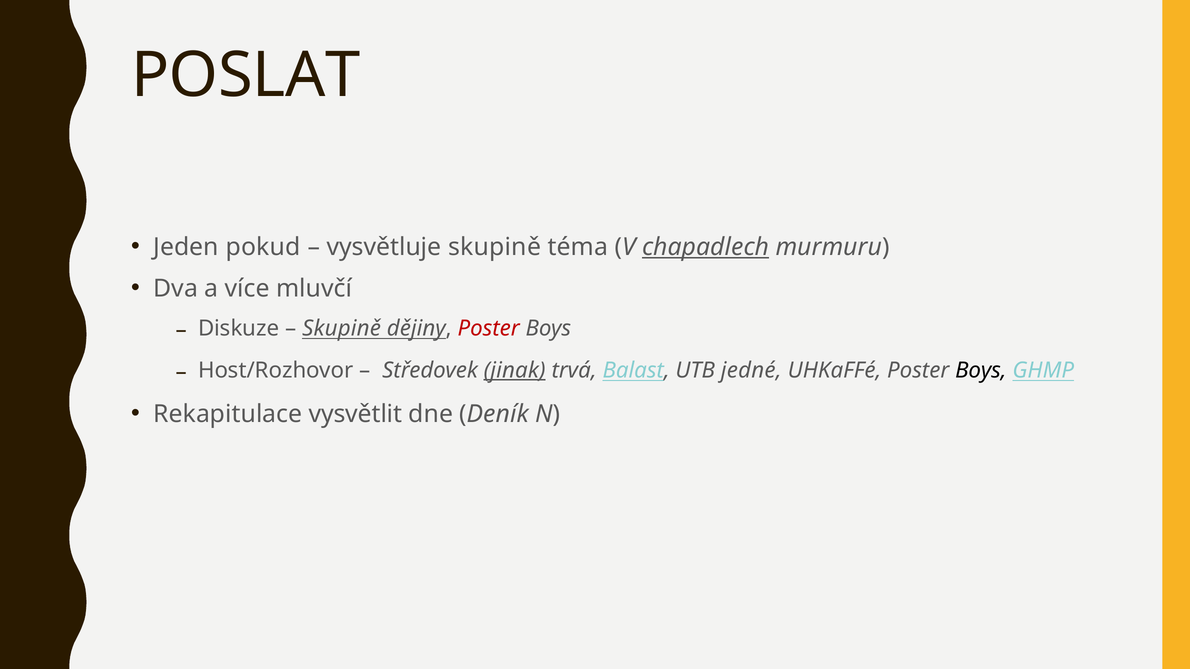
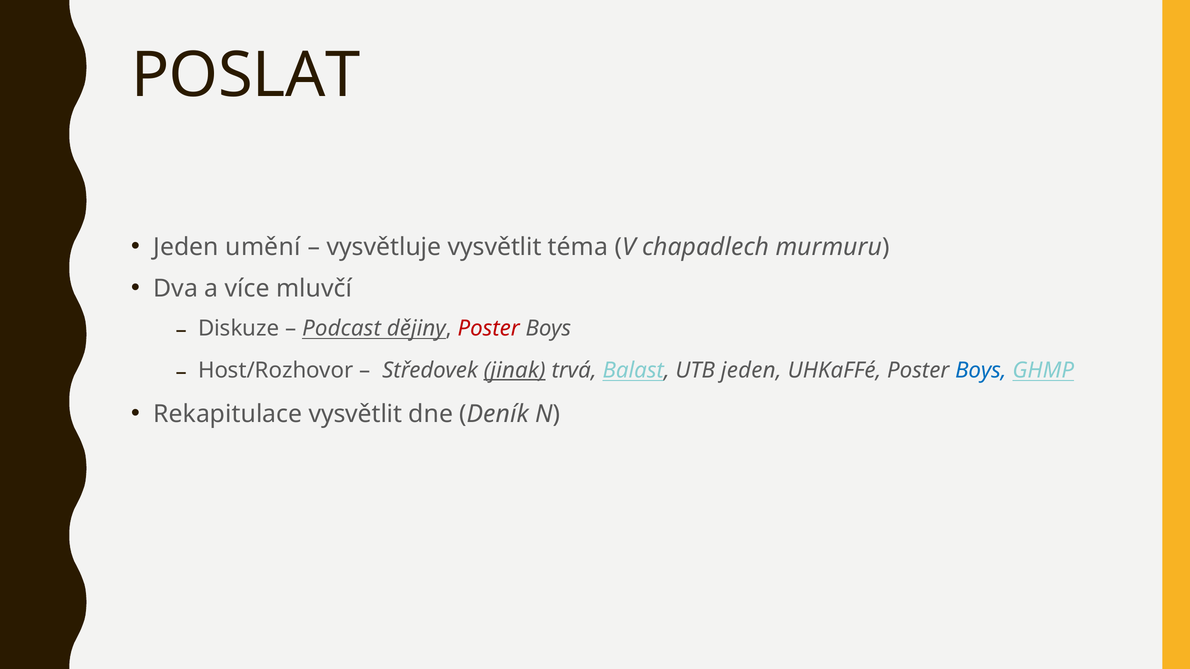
pokud: pokud -> umění (263, 247)
vysvětluje skupině: skupině -> vysvětlit (495, 247)
chapadlech underline: present -> none (706, 247)
Skupině: Skupině -> Podcast (342, 328)
UTB jedné: jedné -> jeden (751, 370)
Boys colour: black -> blue (981, 370)
